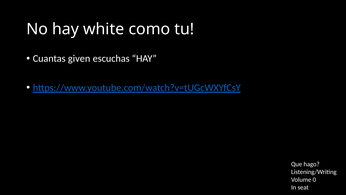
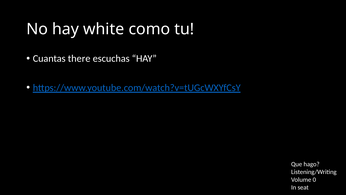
given: given -> there (79, 58)
